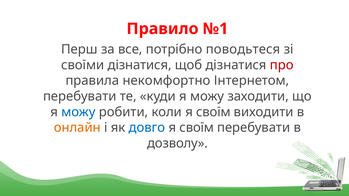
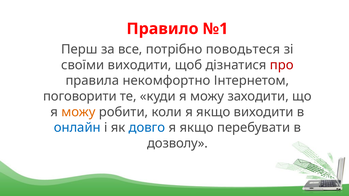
своїми дізнатися: дізнатися -> виходити (140, 65)
перебувати: перебувати -> поговорити (80, 96)
можу colour: blue -> orange (78, 112)
коли я своїм: своїм -> якщо (213, 112)
онлайн colour: orange -> blue (77, 128)
своїм: своїм -> якщо (197, 128)
